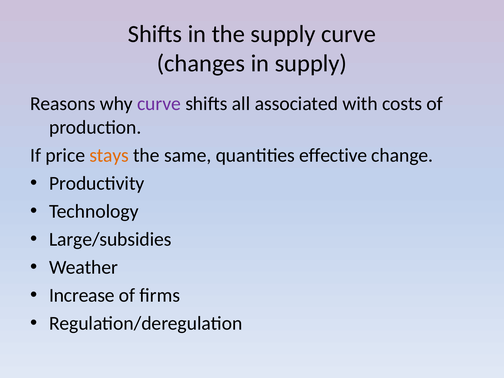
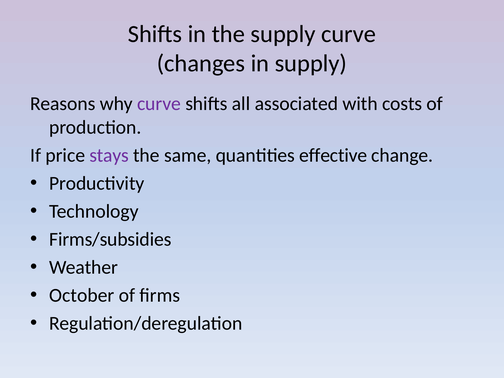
stays colour: orange -> purple (109, 155)
Large/subsidies: Large/subsidies -> Firms/subsidies (110, 239)
Increase: Increase -> October (82, 295)
